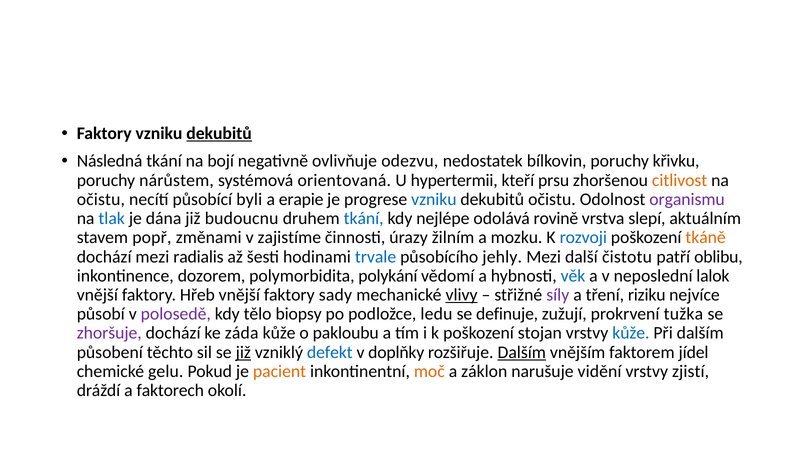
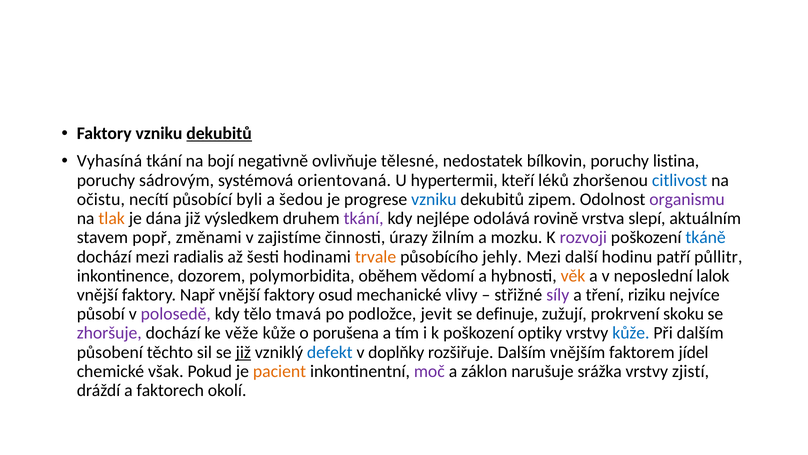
Následná: Následná -> Vyhasíná (109, 161)
odezvu: odezvu -> tělesné (410, 161)
křivku: křivku -> listina (676, 161)
nárůstem: nárůstem -> sádrovým (177, 180)
prsu: prsu -> léků (554, 180)
citlivost colour: orange -> blue (680, 180)
erapie: erapie -> šedou (301, 199)
dekubitů očistu: očistu -> zipem (552, 199)
tlak colour: blue -> orange (112, 218)
budoucnu: budoucnu -> výsledkem (242, 218)
tkání colour: blue -> purple (364, 218)
rozvoji colour: blue -> purple (583, 237)
tkáně colour: orange -> blue (706, 237)
trvale colour: blue -> orange (376, 256)
čistotu: čistotu -> hodinu (627, 256)
oblibu: oblibu -> půllitr (718, 256)
polykání: polykání -> oběhem (388, 275)
věk colour: blue -> orange (573, 275)
Hřeb: Hřeb -> Např (197, 295)
sady: sady -> osud (336, 295)
vlivy underline: present -> none (462, 295)
biopsy: biopsy -> tmavá (298, 314)
ledu: ledu -> jevit (436, 314)
tužka: tužka -> skoku (684, 314)
záda: záda -> věže (242, 333)
pakloubu: pakloubu -> porušena (346, 333)
stojan: stojan -> optiky (540, 333)
Dalším underline: present -> none (522, 352)
gelu: gelu -> však (166, 371)
moč colour: orange -> purple (429, 371)
vidění: vidění -> srážka (600, 371)
